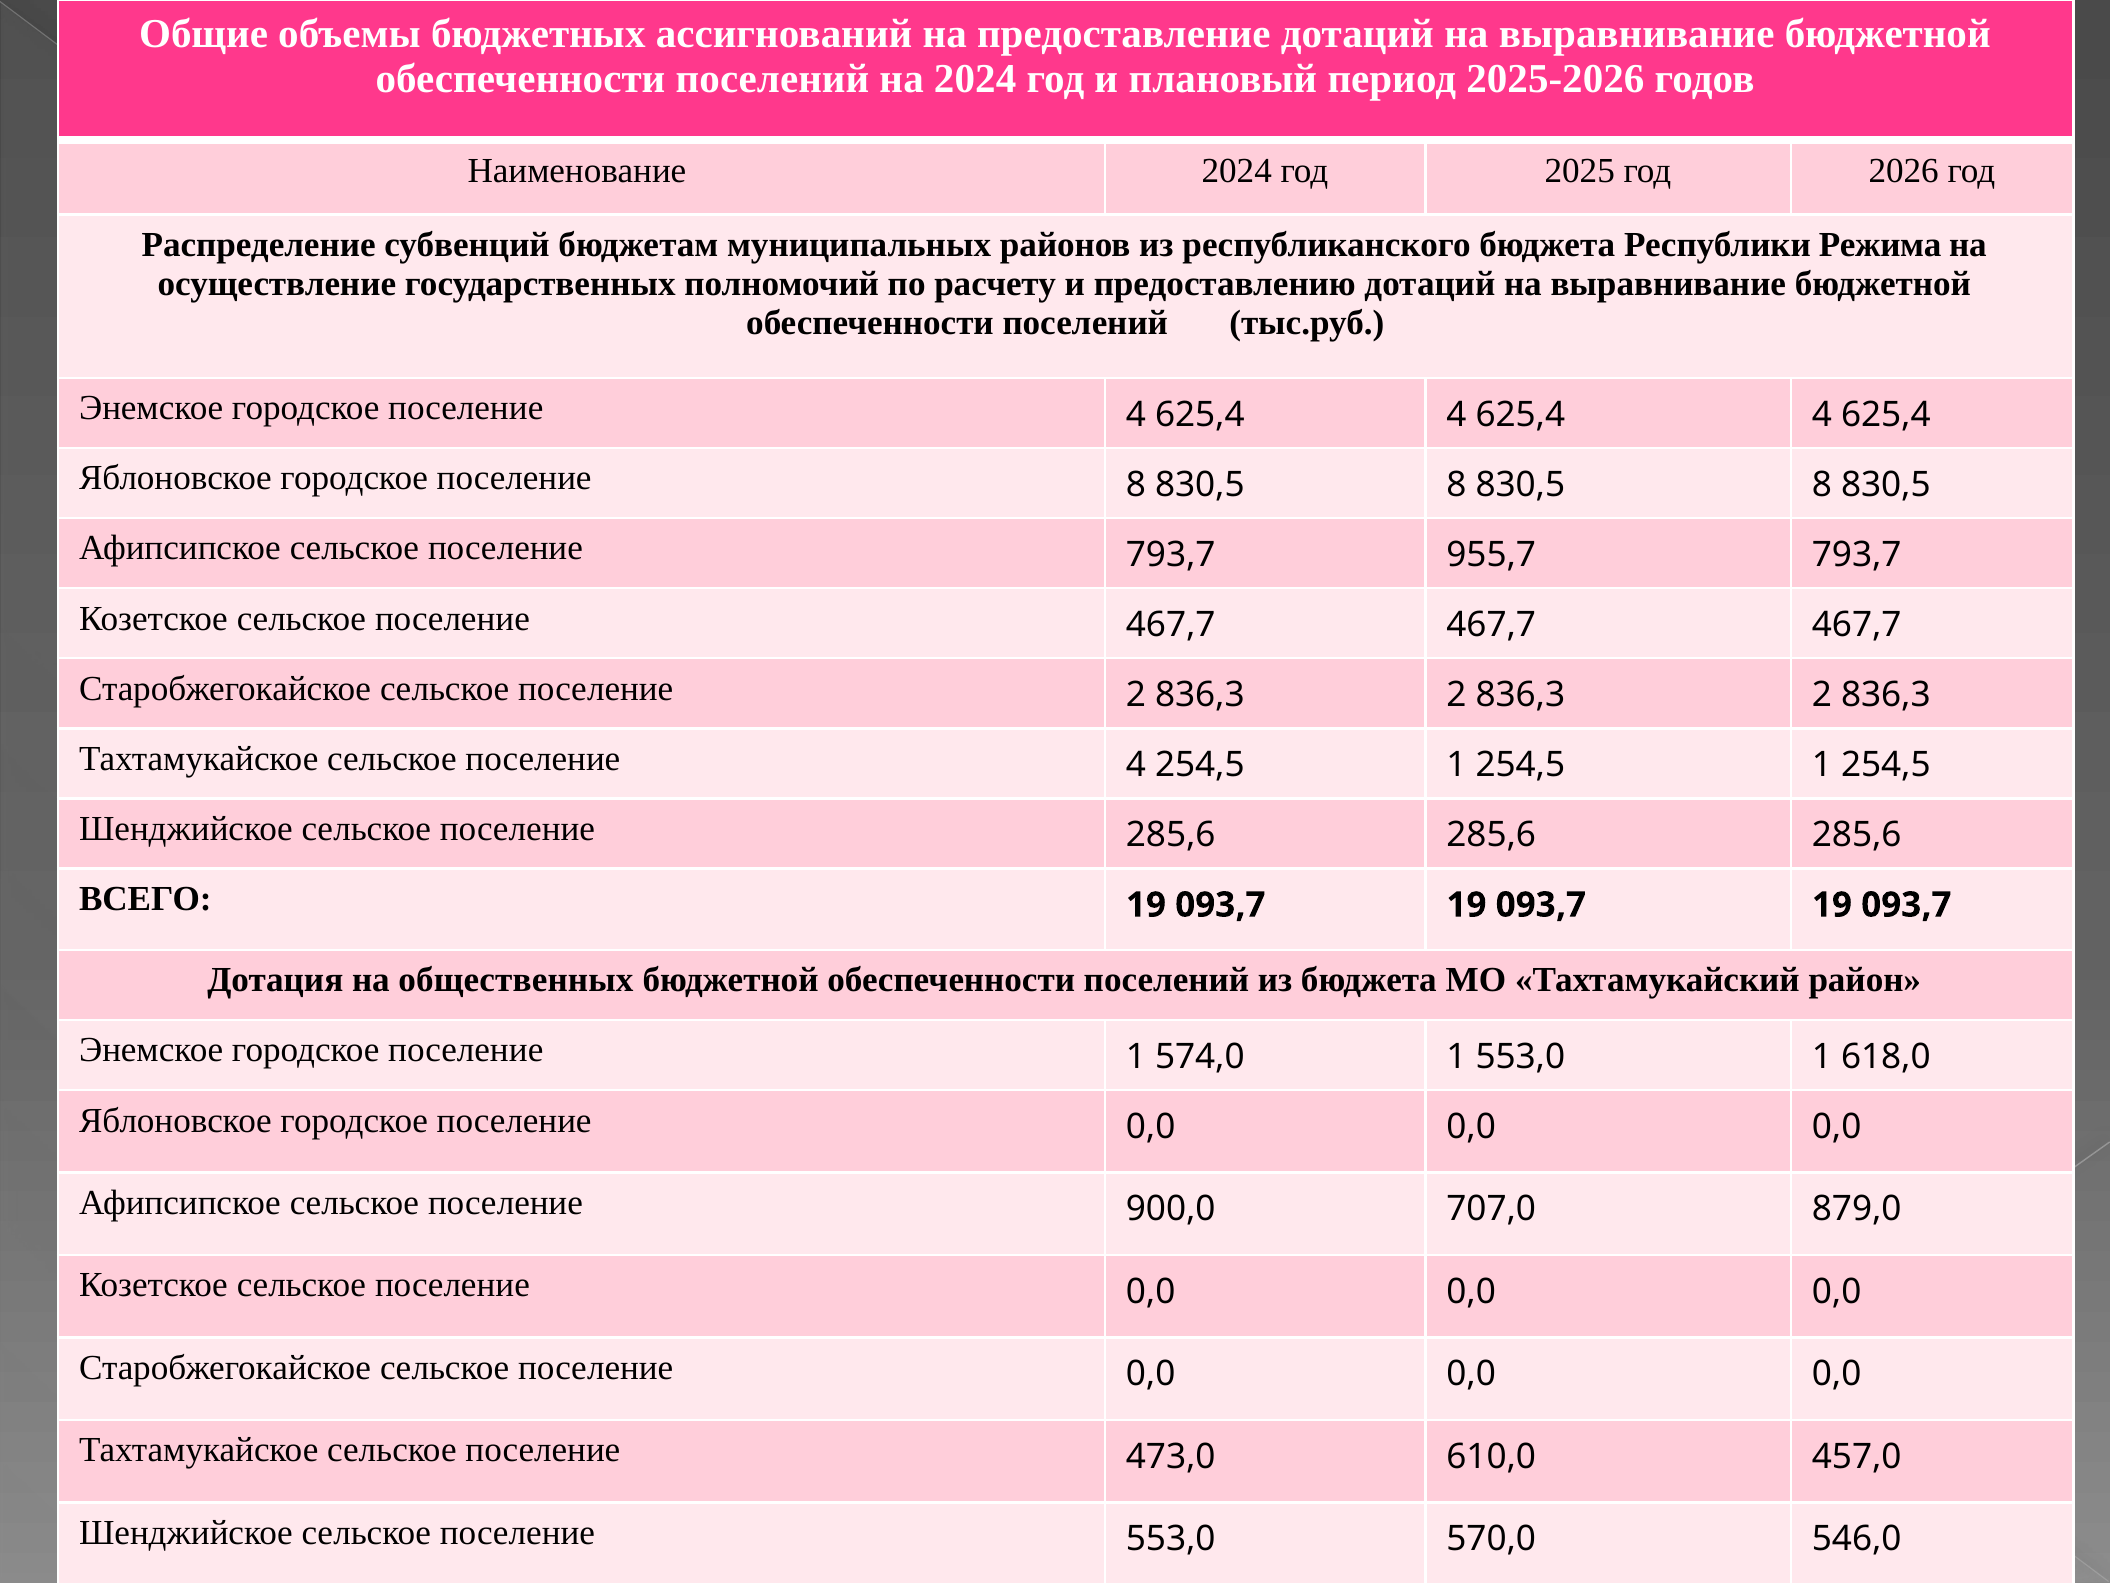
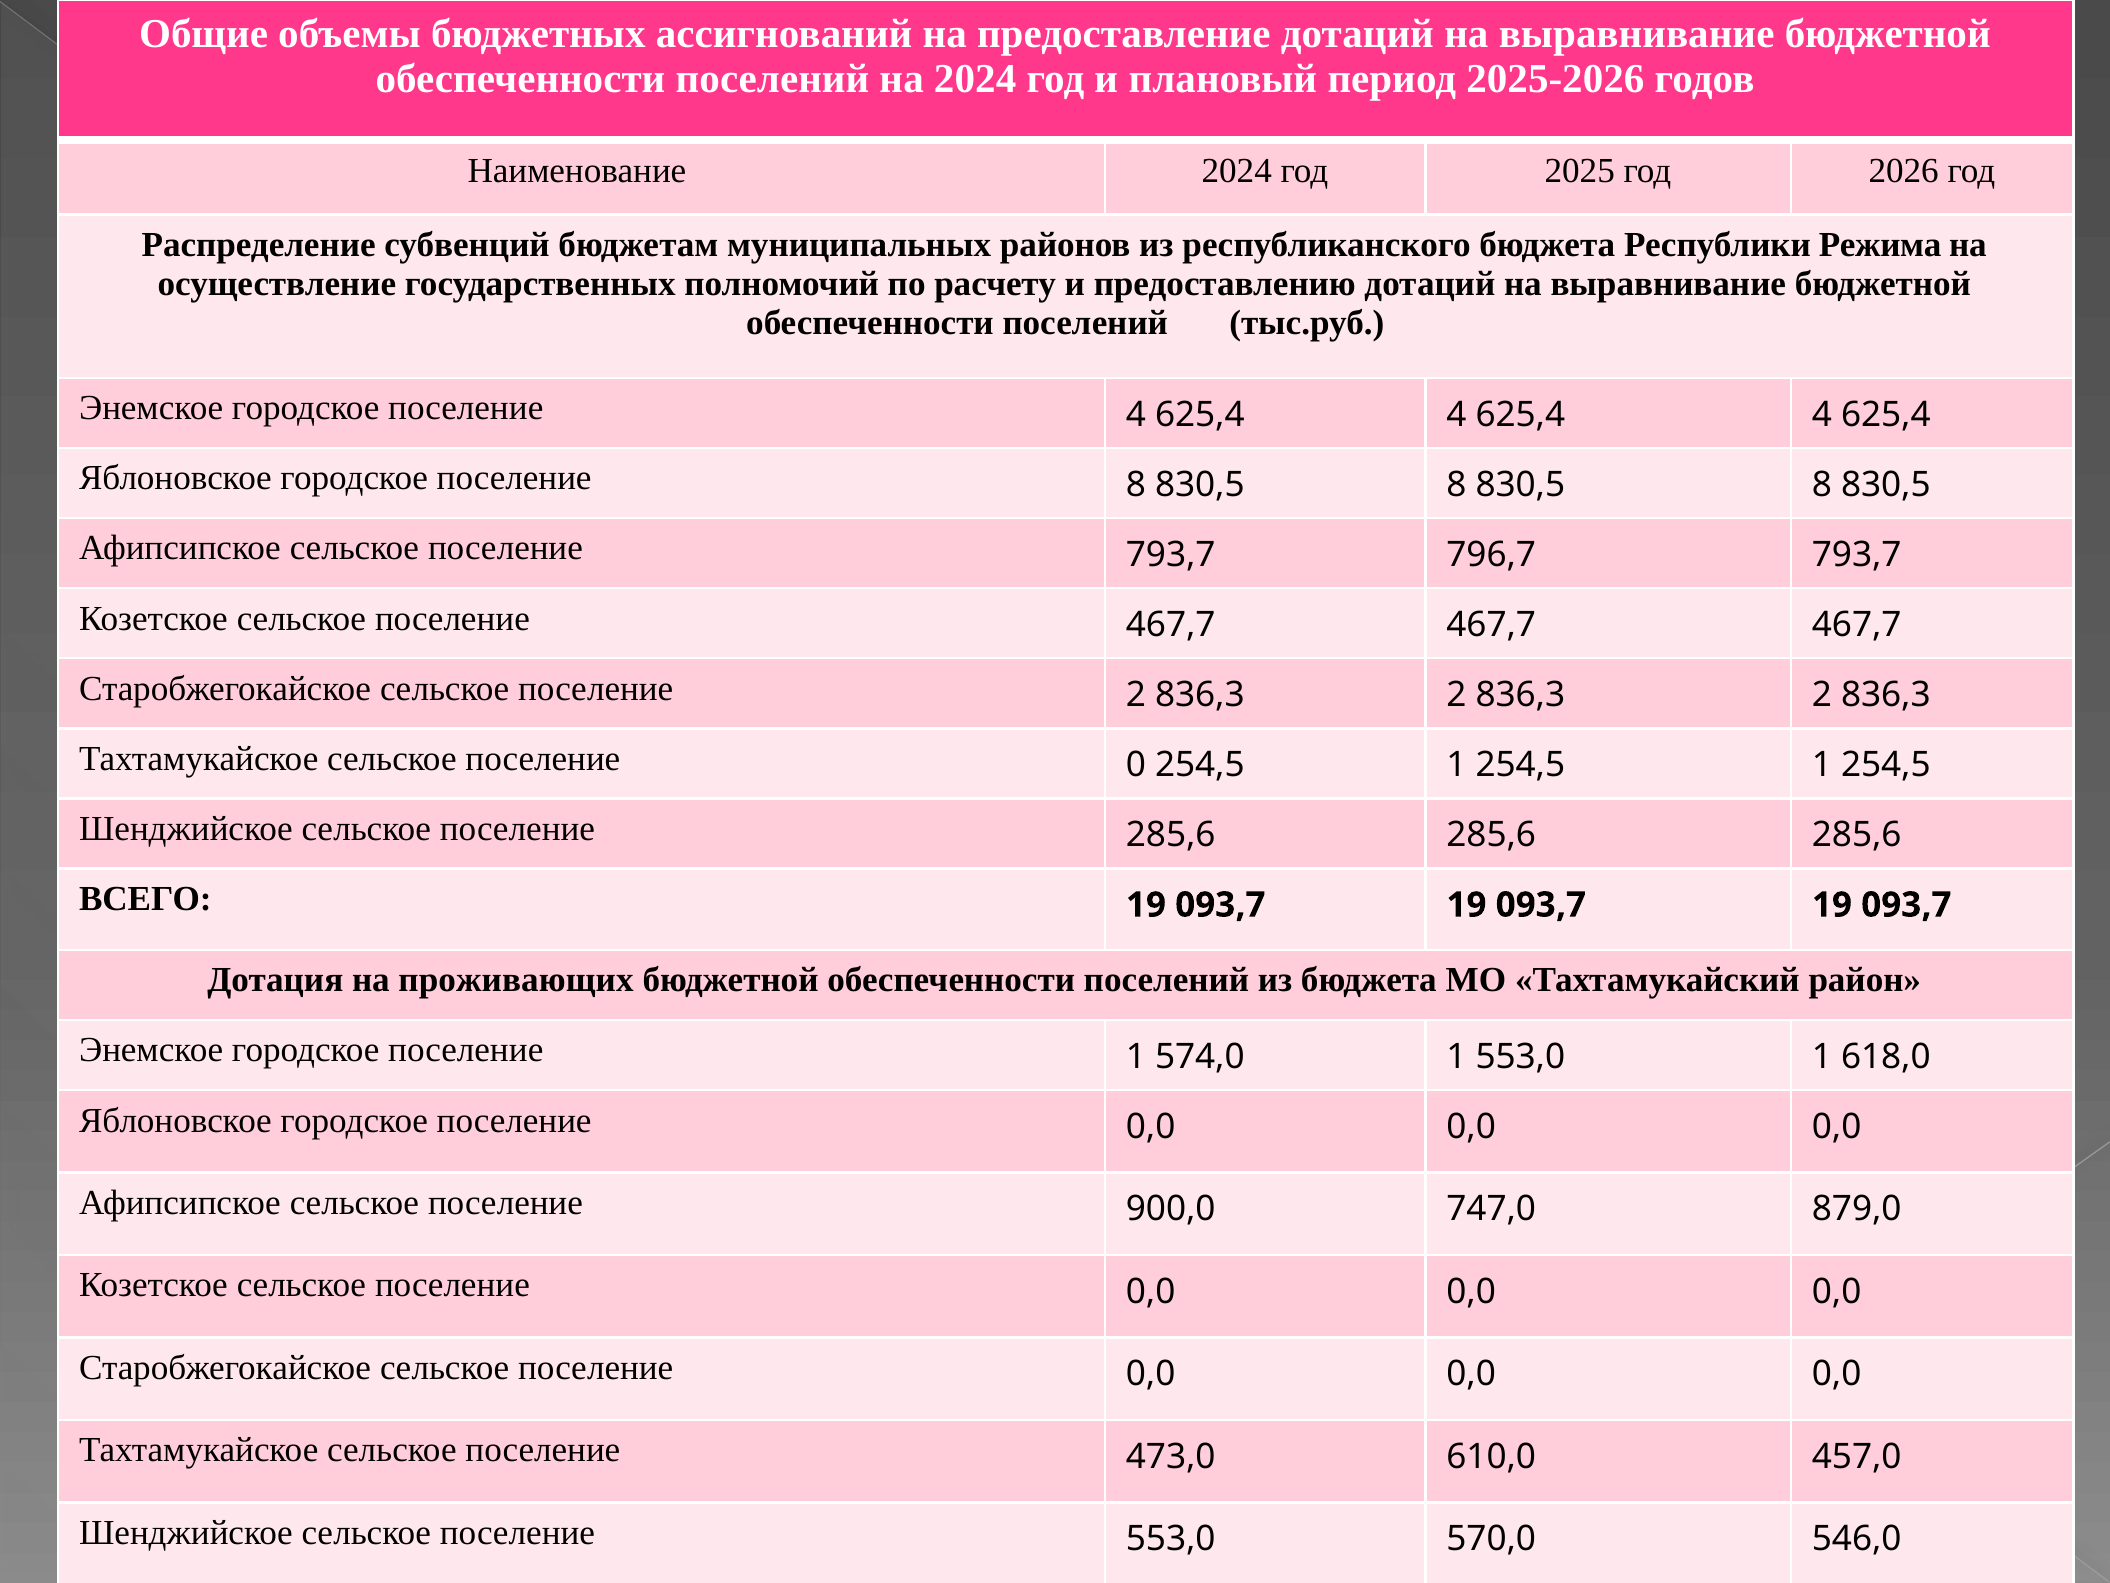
955,7: 955,7 -> 796,7 (1491, 555)
сельское поселение 4: 4 -> 0 (1136, 765)
общественных: общественных -> проживающих (516, 980)
707,0: 707,0 -> 747,0 (1491, 1209)
